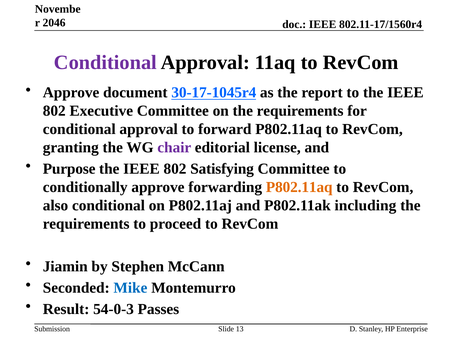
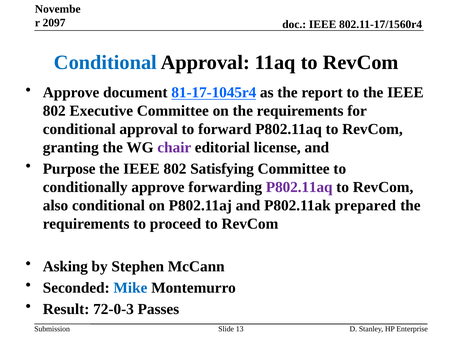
2046: 2046 -> 2097 (54, 23)
Conditional colour: purple -> blue (105, 62)
30-17-1045r4: 30-17-1045r4 -> 81-17-1045r4 (214, 93)
P802.11aq colour: orange -> purple (299, 187)
including: including -> prepared (365, 206)
Jiamin: Jiamin -> Asking (65, 267)
54-0-3: 54-0-3 -> 72-0-3 (114, 309)
